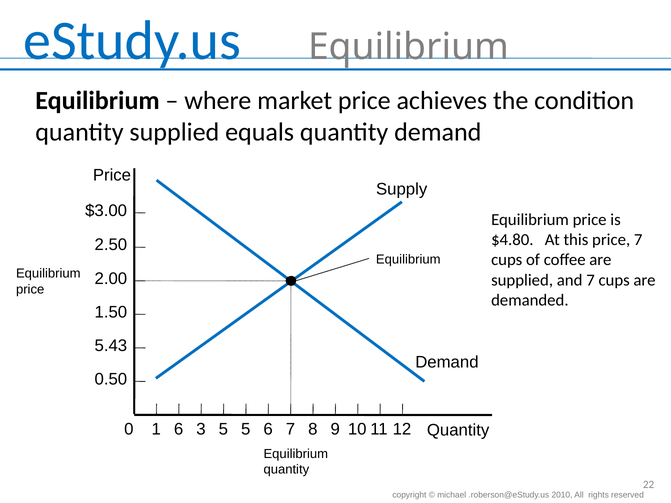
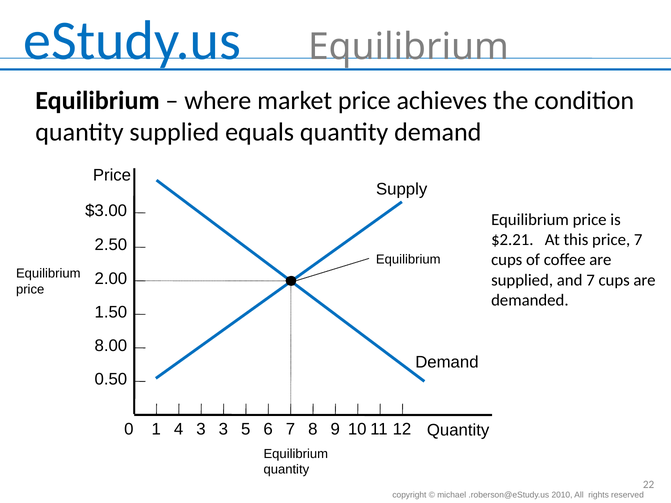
$4.80: $4.80 -> $2.21 (512, 240)
5.43: 5.43 -> 8.00 (111, 346)
1 6: 6 -> 4 (179, 430)
3 5: 5 -> 3 (223, 430)
